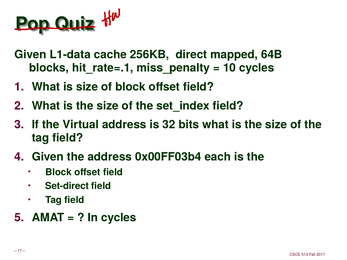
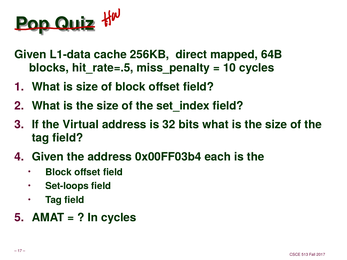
hit_rate=.1: hit_rate=.1 -> hit_rate=.5 (103, 68)
Set-direct: Set-direct -> Set-loops (67, 186)
